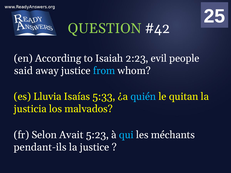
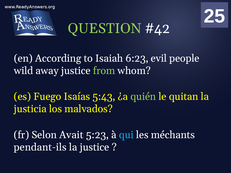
2:23: 2:23 -> 6:23 (137, 58)
said: said -> wild (24, 71)
from colour: light blue -> light green (104, 71)
Lluvia: Lluvia -> Fuego (47, 97)
5:33: 5:33 -> 5:43 (104, 97)
quién colour: light blue -> light green (143, 97)
